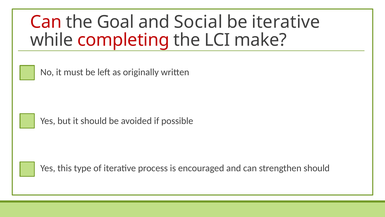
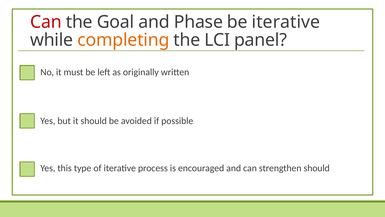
Social: Social -> Phase (198, 22)
completing colour: red -> orange (123, 40)
make: make -> panel (260, 40)
